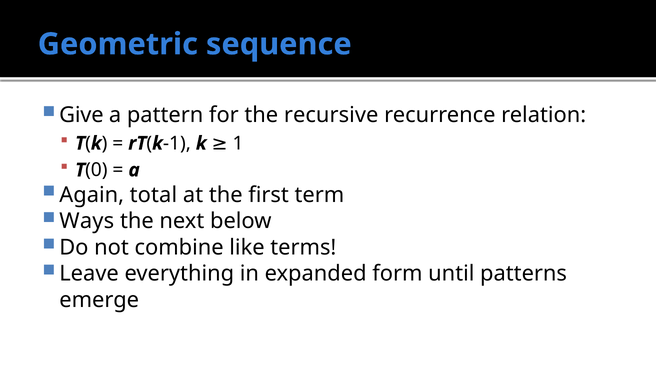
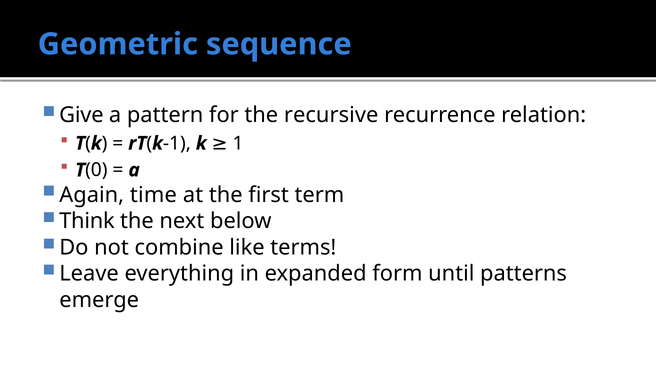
total: total -> time (153, 195)
Ways: Ways -> Think (87, 221)
